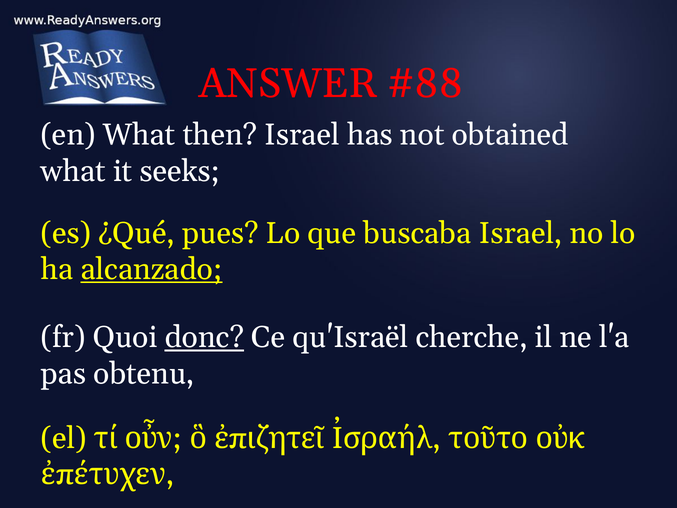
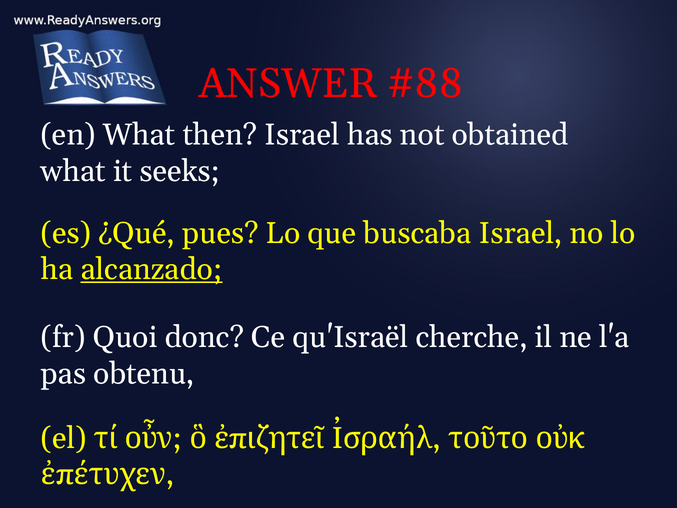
donc underline: present -> none (204, 337)
